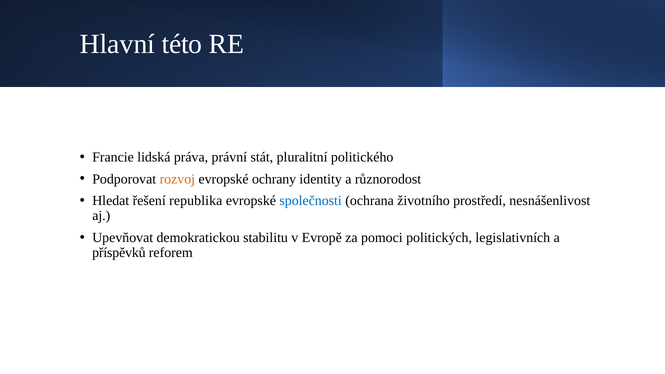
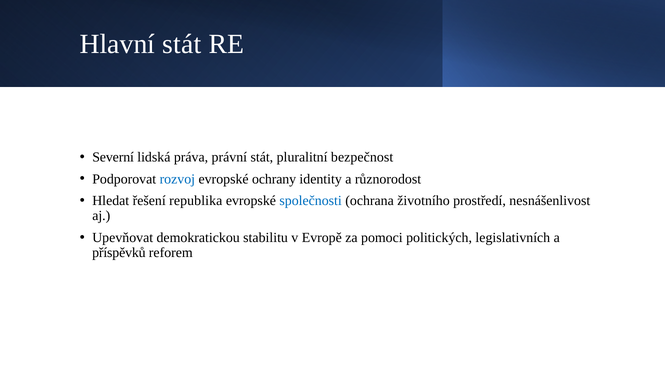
Hlavní této: této -> stát (182, 44)
Francie: Francie -> Severní (113, 157)
politického: politického -> bezpečnost (362, 157)
rozvoj colour: orange -> blue (177, 179)
